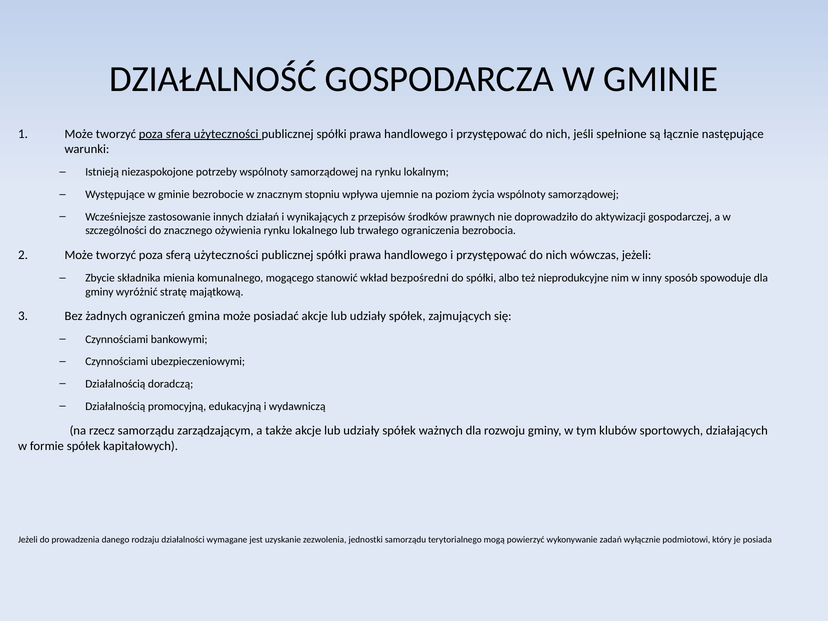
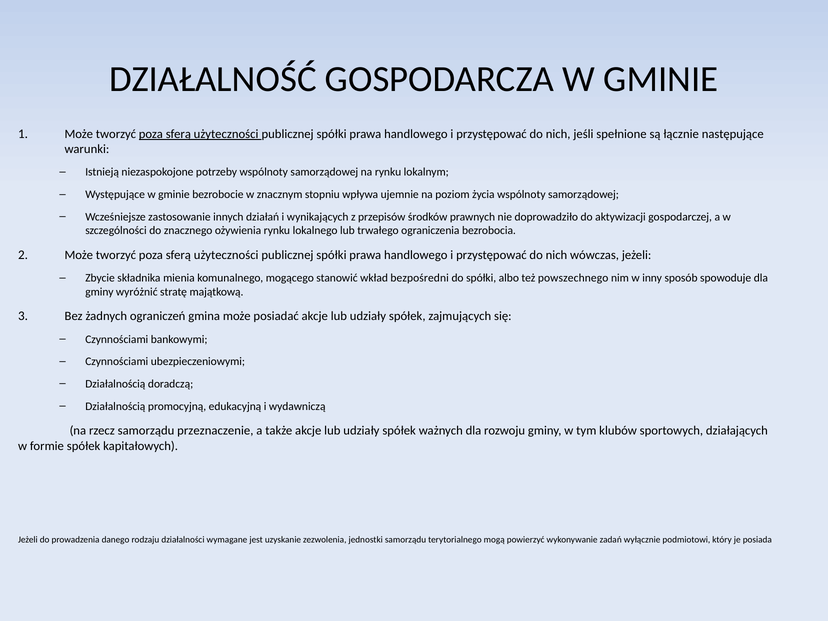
nieprodukcyjne: nieprodukcyjne -> powszechnego (573, 278)
zarządzającym: zarządzającym -> przeznaczenie (215, 431)
